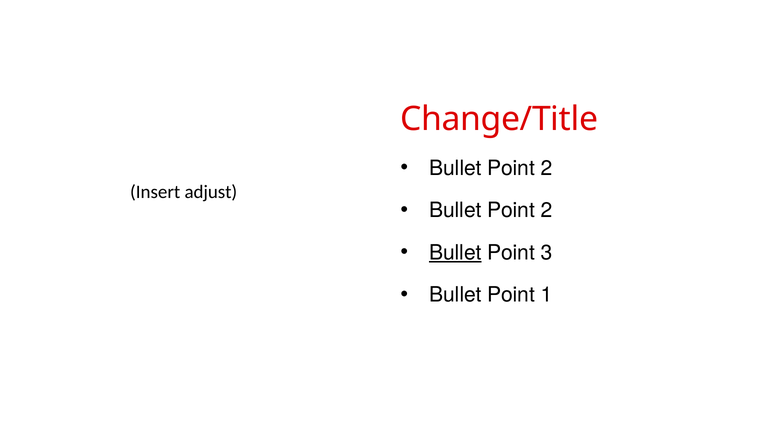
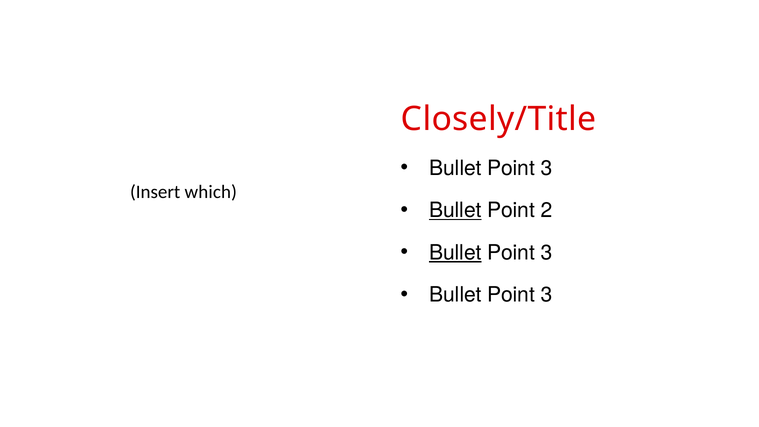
Change/Title: Change/Title -> Closely/Title (499, 119)
2: 2 -> 3 (547, 168)
adjust: adjust -> which (211, 192)
Bullet underline: none -> present (455, 210)
1: 1 -> 3 (547, 295)
